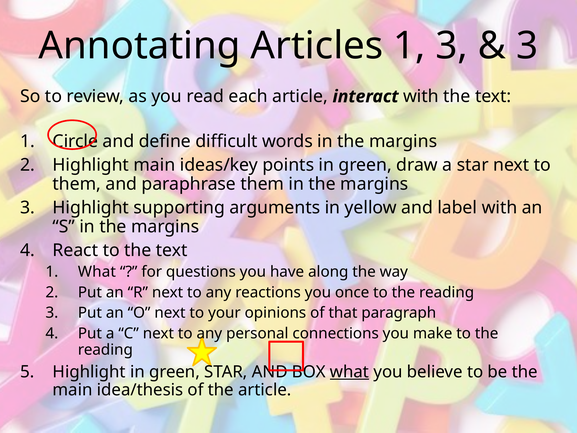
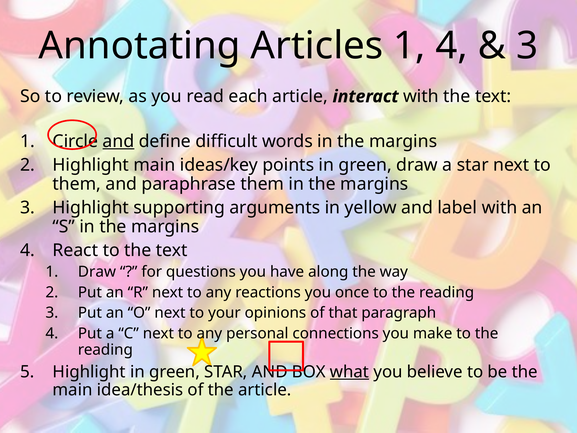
1 3: 3 -> 4 (452, 46)
and underline: none -> present (118, 141)
1 What: What -> Draw (97, 272)
